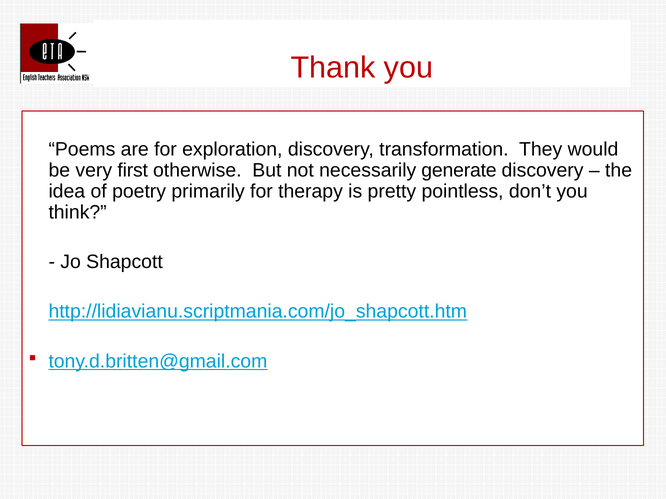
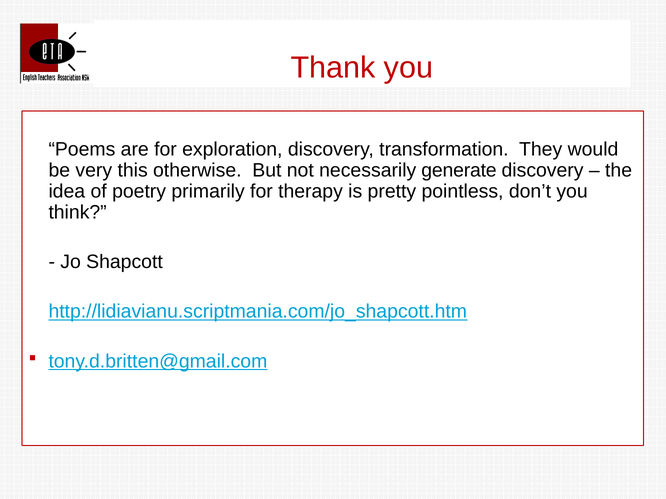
first: first -> this (133, 170)
